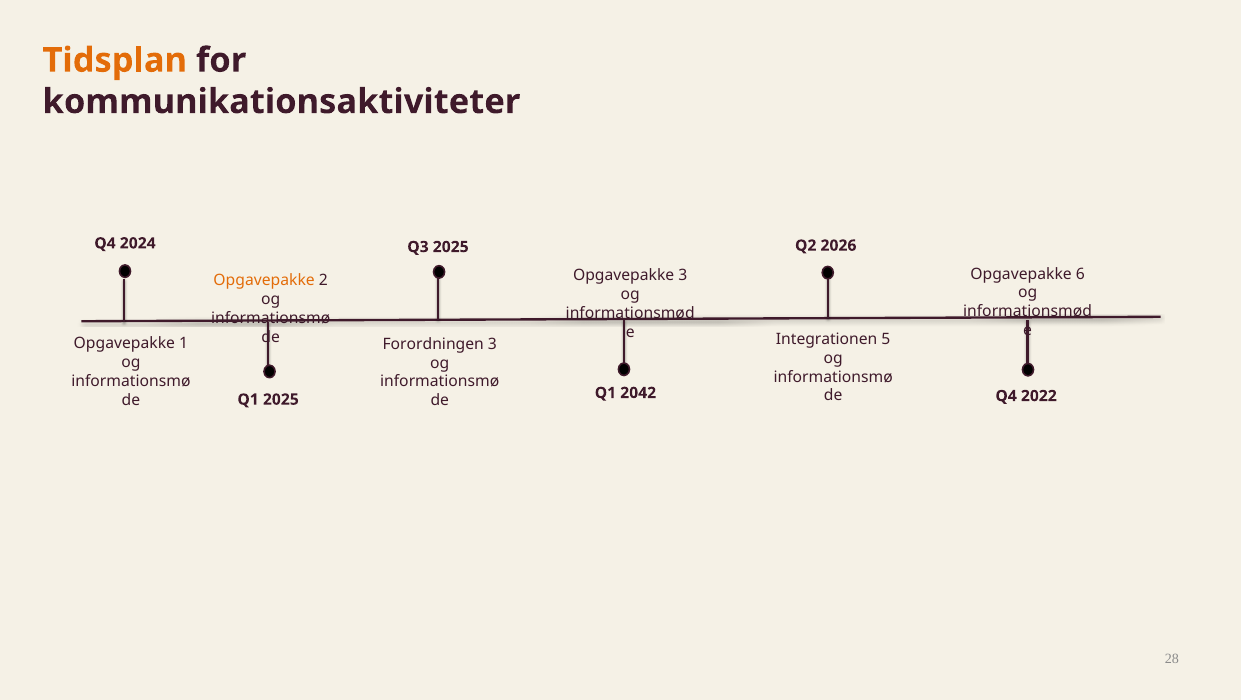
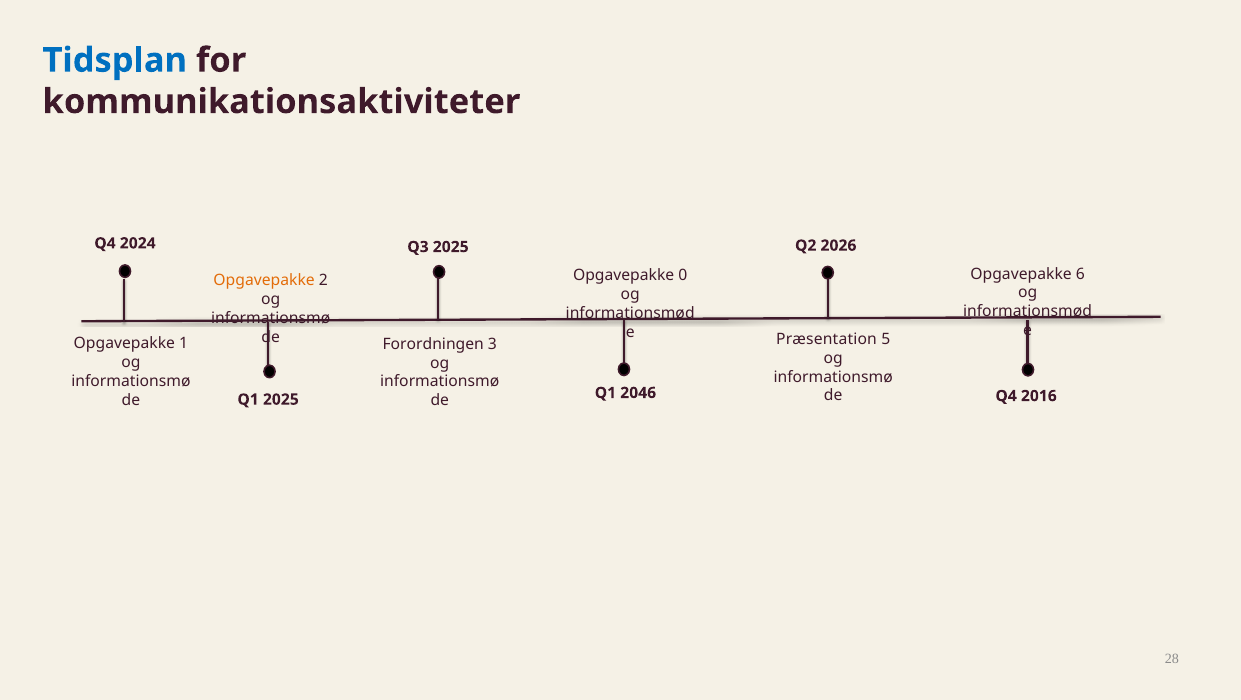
Tidsplan colour: orange -> blue (115, 60)
Opgavepakke 3: 3 -> 0 (683, 275)
Integrationen: Integrationen -> Præsentation (827, 339)
2022: 2022 -> 2016 (1039, 396)
2042: 2042 -> 2046 (638, 393)
